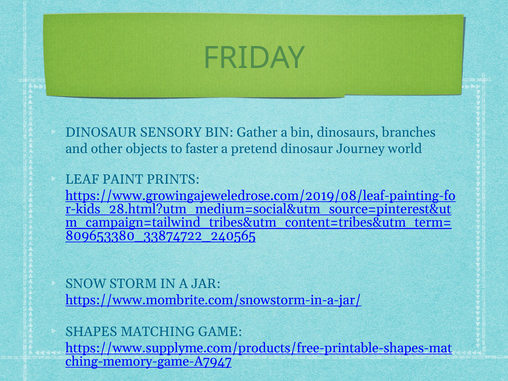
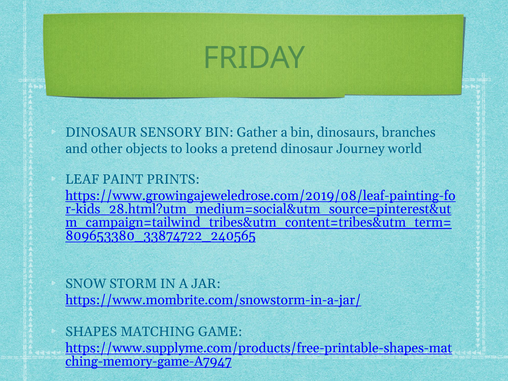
faster: faster -> looks (202, 149)
